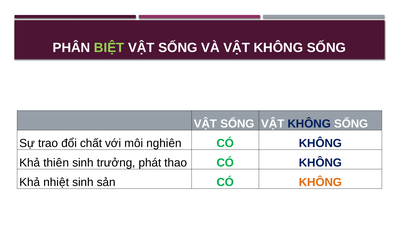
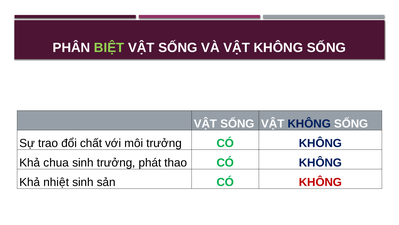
môi nghiên: nghiên -> trưởng (164, 143)
thiên: thiên -> chua (56, 162)
KHÔNG colour: orange -> red (320, 182)
